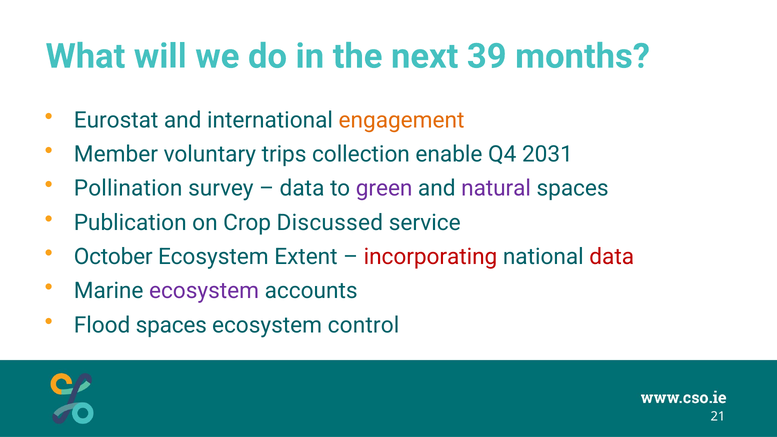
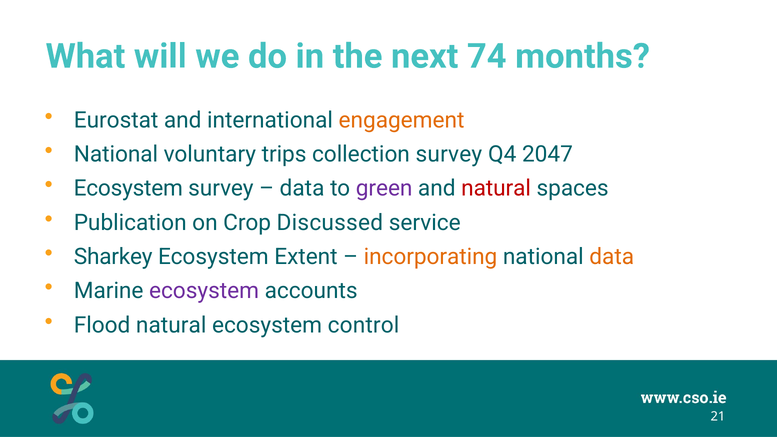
39: 39 -> 74 (487, 56)
Member: Member -> National (116, 154)
collection enable: enable -> survey (449, 154)
2031: 2031 -> 2047 (547, 154)
Pollination: Pollination -> Ecosystem (128, 188)
natural colour: purple -> red (496, 188)
October: October -> Sharkey (113, 257)
incorporating colour: red -> orange (431, 257)
data colour: red -> orange (612, 257)
Flood spaces: spaces -> natural (171, 325)
